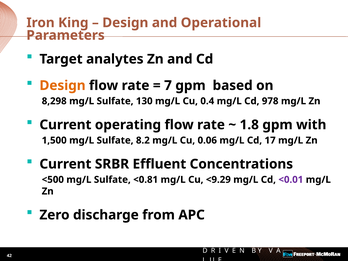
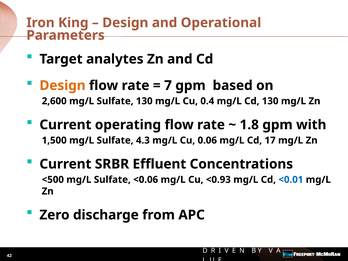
8,298: 8,298 -> 2,600 (54, 101)
Cd 978: 978 -> 130 (270, 101)
8.2: 8.2 -> 4.3 (143, 140)
<0.81: <0.81 -> <0.06 (146, 180)
<9.29: <9.29 -> <0.93 (218, 180)
<0.01 colour: purple -> blue (291, 180)
